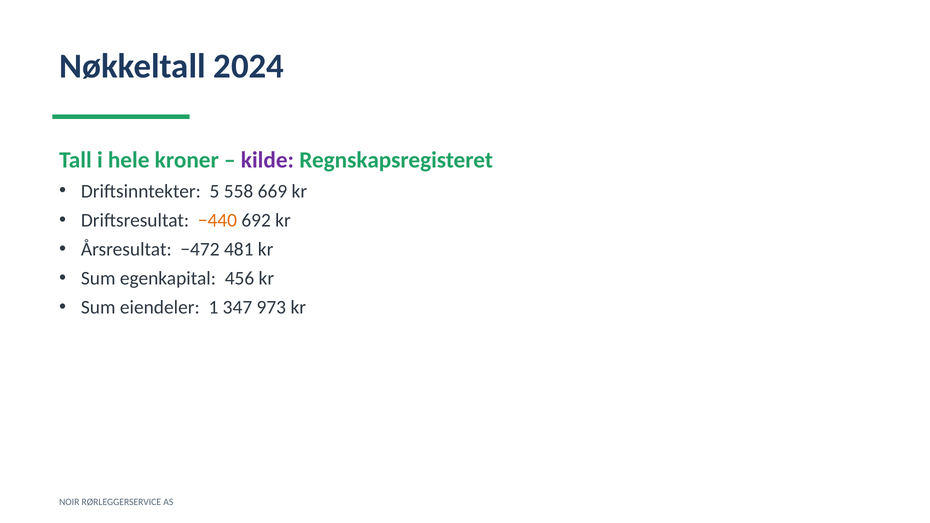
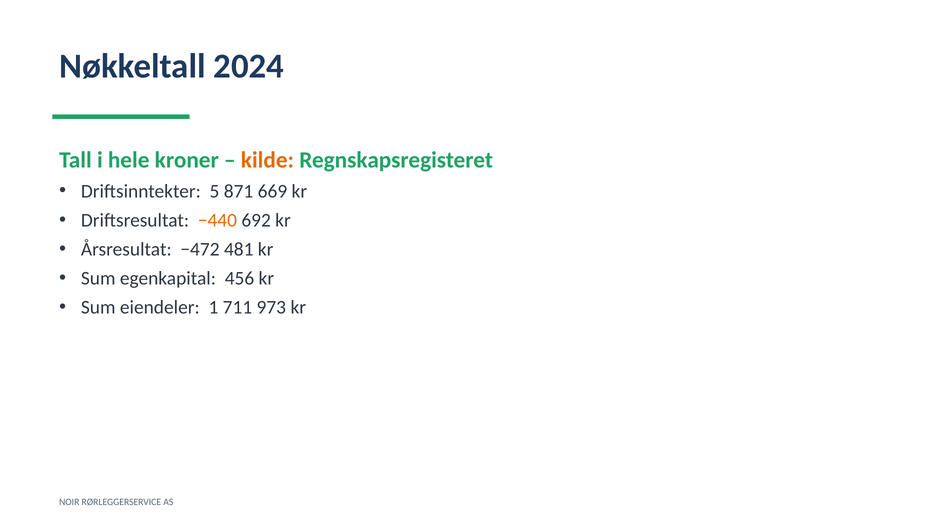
kilde colour: purple -> orange (267, 160)
558: 558 -> 871 (239, 191)
347: 347 -> 711 (237, 308)
